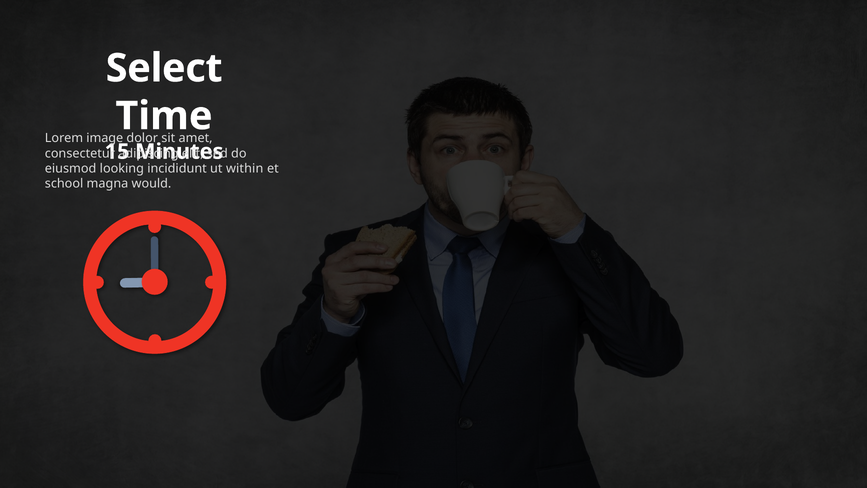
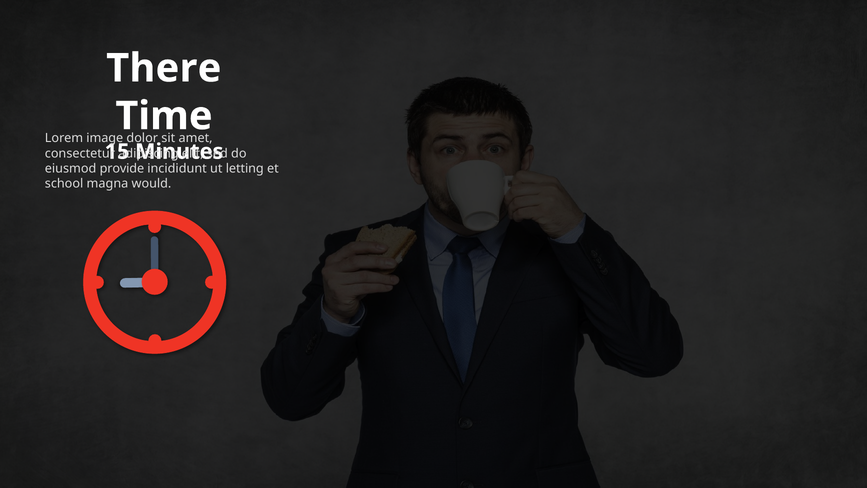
Select: Select -> There (164, 68)
looking: looking -> provide (122, 168)
within: within -> letting (245, 168)
